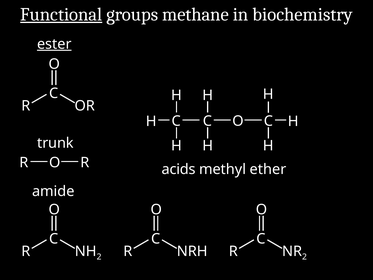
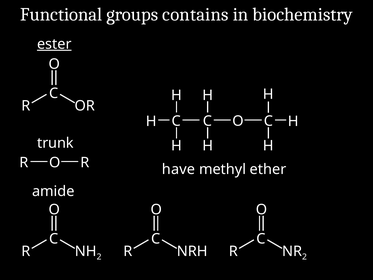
Functional underline: present -> none (61, 14)
methane: methane -> contains (195, 14)
acids: acids -> have (178, 169)
